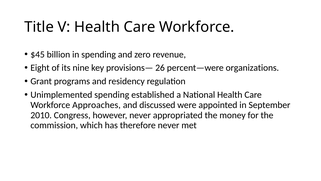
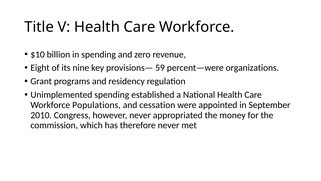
$45: $45 -> $10 (38, 54)
26: 26 -> 59 (160, 68)
Approaches: Approaches -> Populations (96, 105)
discussed: discussed -> cessation (157, 105)
